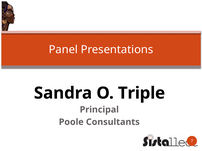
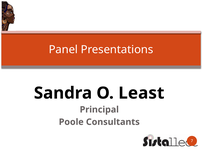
Triple: Triple -> Least (141, 93)
